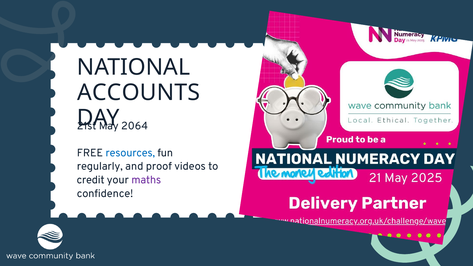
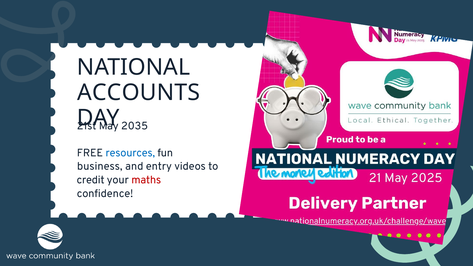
2064: 2064 -> 2035 (135, 126)
regularly: regularly -> business (100, 166)
proof: proof -> entry (159, 166)
maths colour: purple -> red (146, 180)
